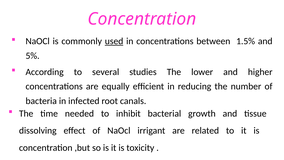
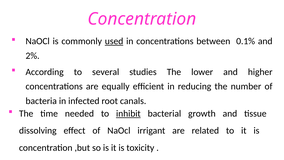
1.5%: 1.5% -> 0.1% (246, 41)
5%: 5% -> 2% (33, 56)
inhibit underline: none -> present (128, 113)
